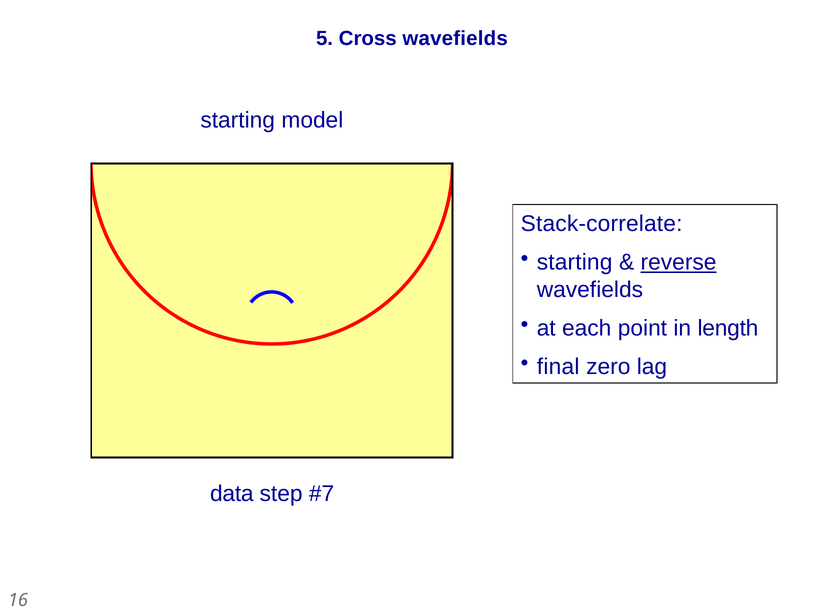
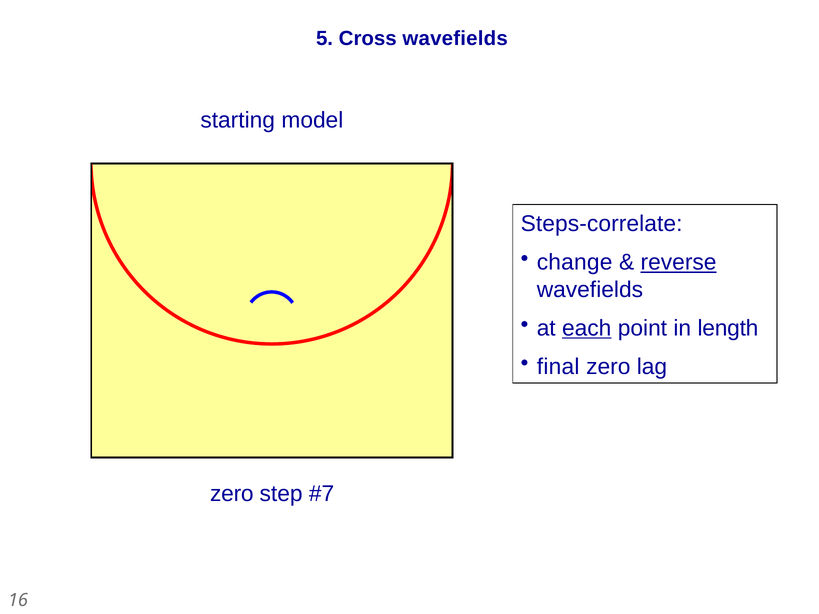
Stack-correlate: Stack-correlate -> Steps-correlate (602, 224)
starting: starting -> change (575, 262)
each underline: none -> present (587, 328)
data: data -> zero (232, 494)
